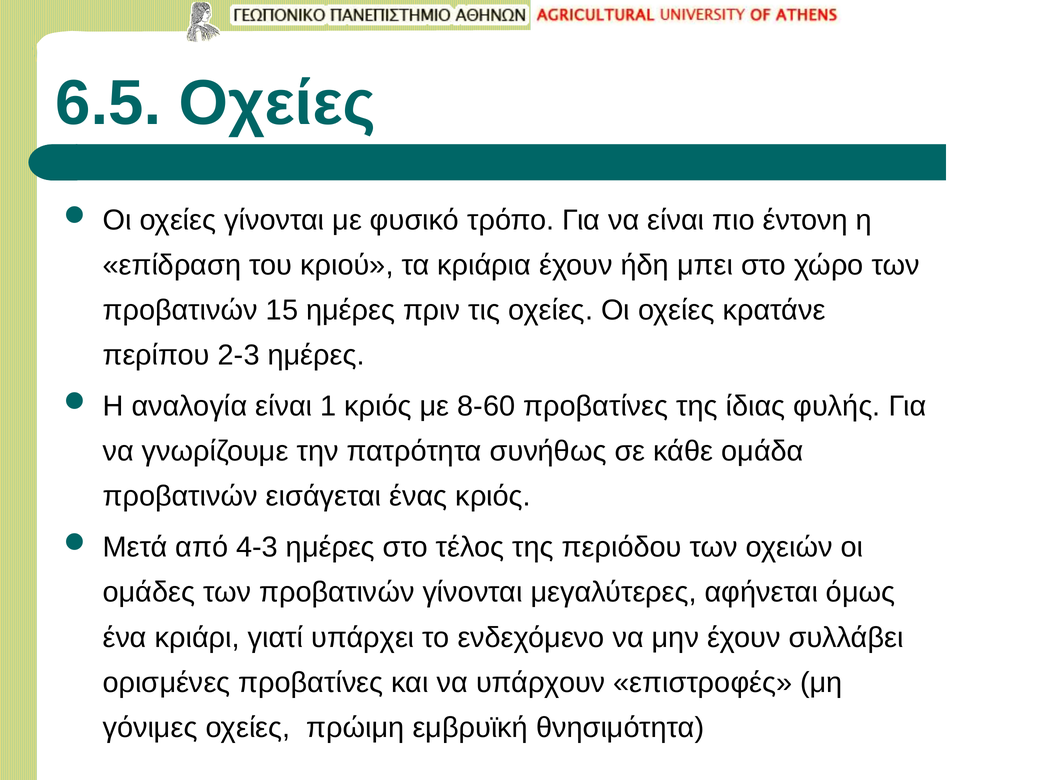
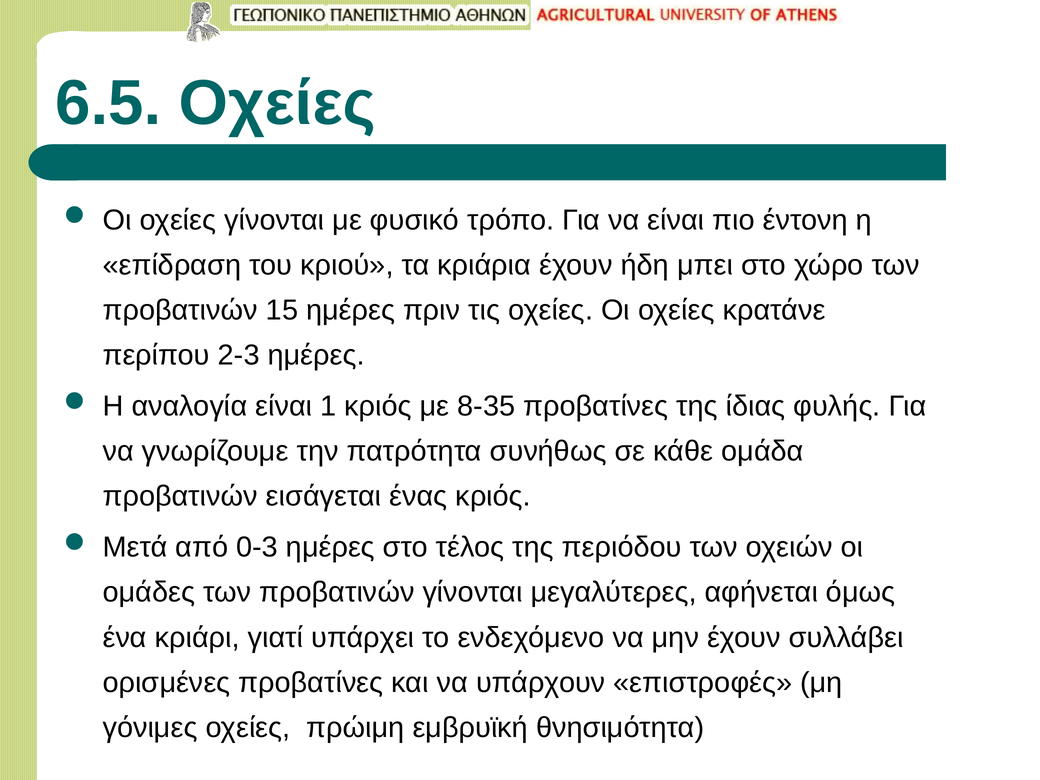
8-60: 8-60 -> 8-35 (486, 406)
4-3: 4-3 -> 0-3 (257, 547)
